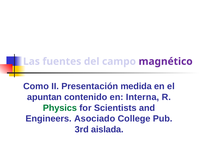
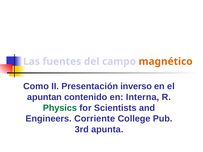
magnético colour: purple -> orange (166, 62)
medida: medida -> inverso (136, 86)
Asociado: Asociado -> Corriente (95, 119)
aislada: aislada -> apunta (107, 130)
